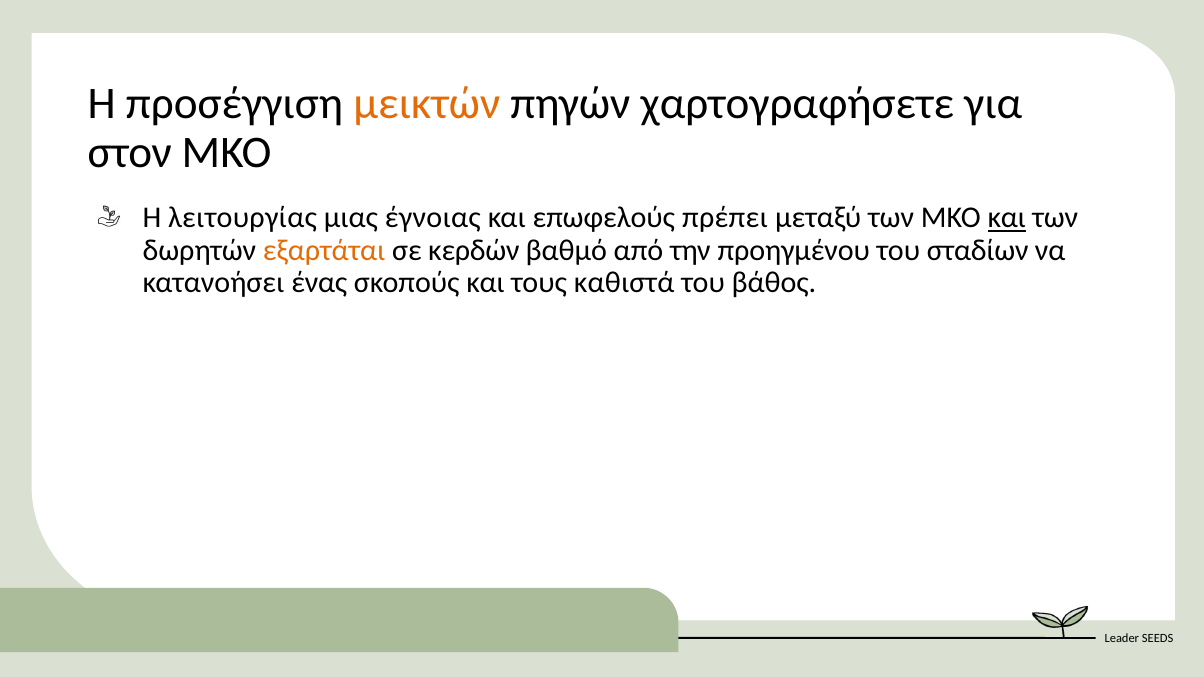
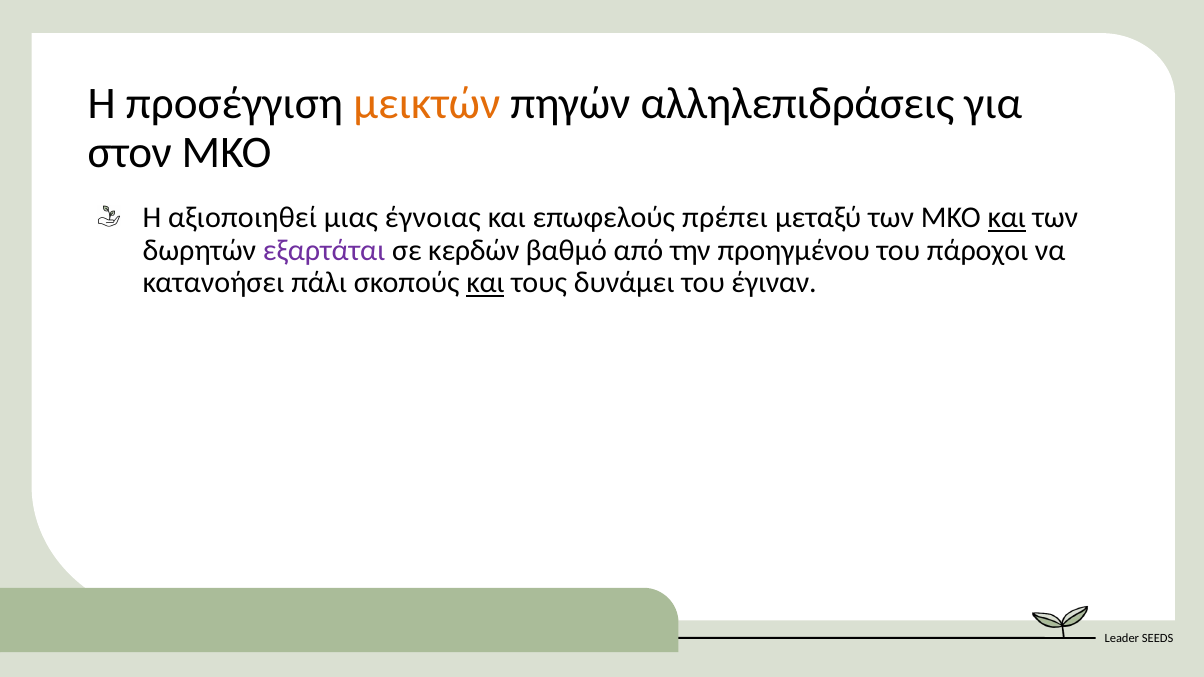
χαρτογραφήσετε: χαρτογραφήσετε -> αλληλεπιδράσεις (797, 104)
λειτουργίας: λειτουργίας -> αξιοποιηθεί (243, 218)
εξαρτάται colour: orange -> purple (324, 250)
σταδίων: σταδίων -> πάροχοι (978, 250)
ένας: ένας -> πάλι (319, 283)
και underline: none -> present (486, 283)
καθιστά: καθιστά -> δυνάμει (624, 283)
βάθος: βάθος -> έγιναν (774, 283)
